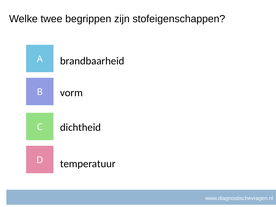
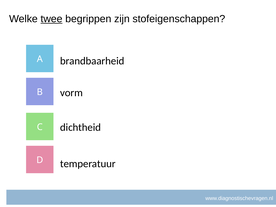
twee underline: none -> present (51, 19)
